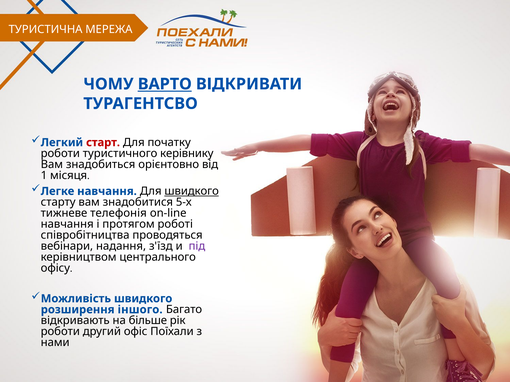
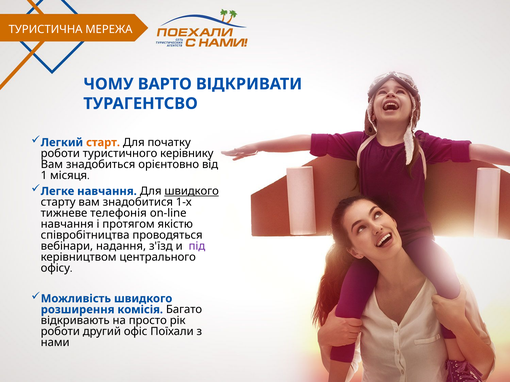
ВАРТО underline: present -> none (165, 84)
старт colour: red -> orange (103, 143)
5-х: 5-х -> 1-х (184, 202)
роботі: роботі -> якістю (175, 224)
іншого: іншого -> комісія (140, 310)
більше: більше -> просто (148, 321)
